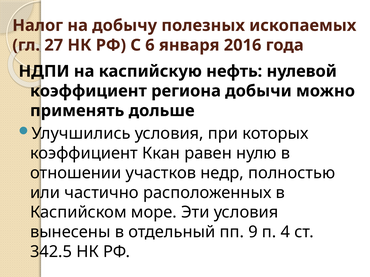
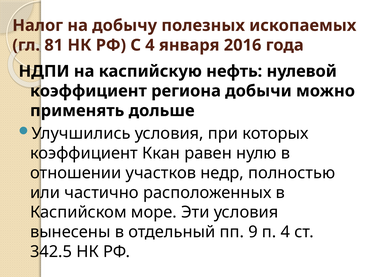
27: 27 -> 81 (54, 45)
С 6: 6 -> 4 (150, 45)
